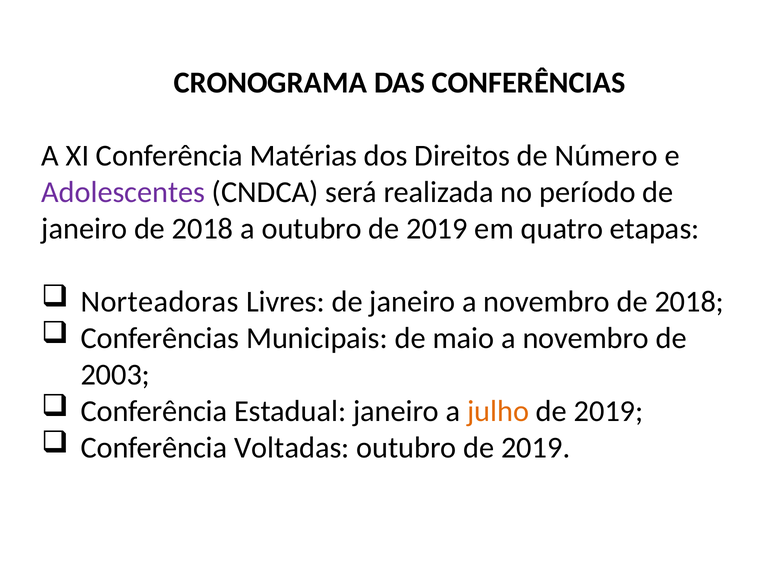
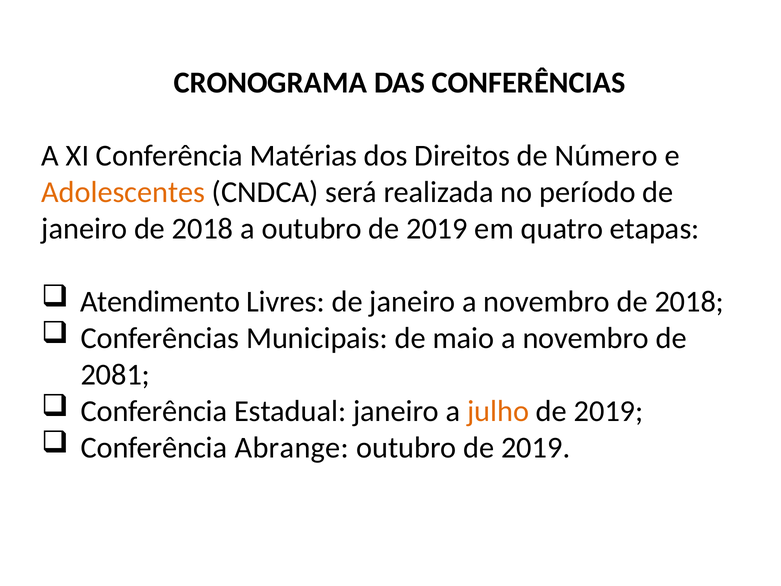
Adolescentes colour: purple -> orange (123, 192)
Norteadoras: Norteadoras -> Atendimento (160, 301)
2003: 2003 -> 2081 (115, 374)
Voltadas: Voltadas -> Abrange (292, 447)
